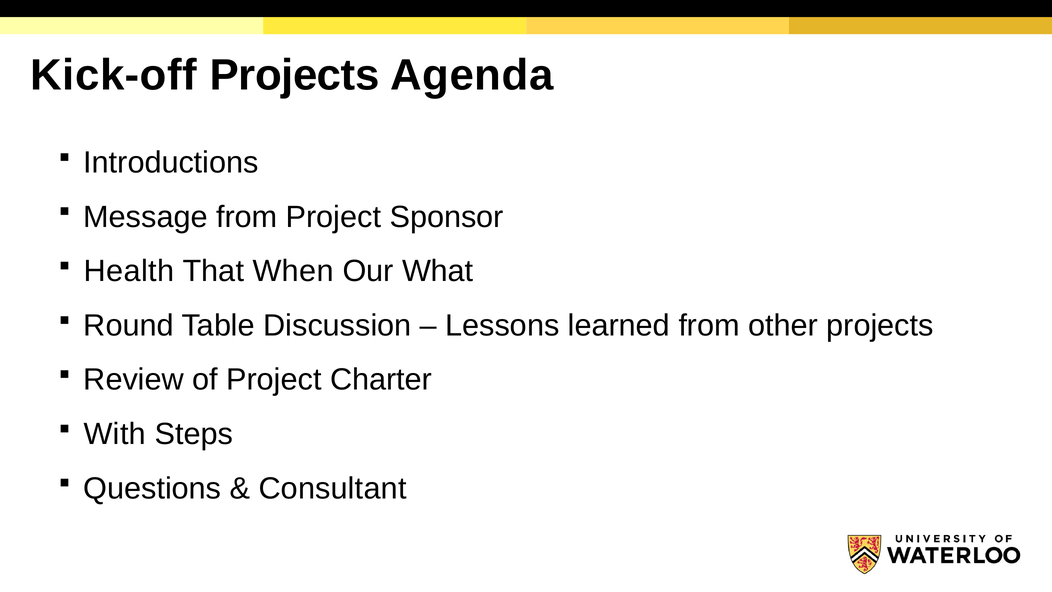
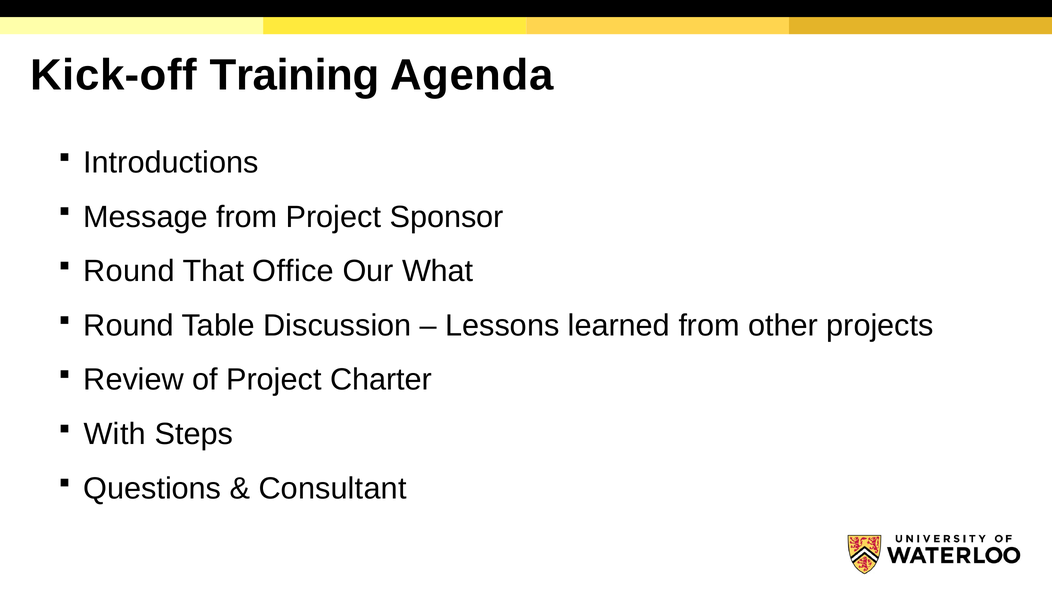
Kick-off Projects: Projects -> Training (295, 75)
Health: Health -> Round (129, 271)
When: When -> Office (293, 271)
